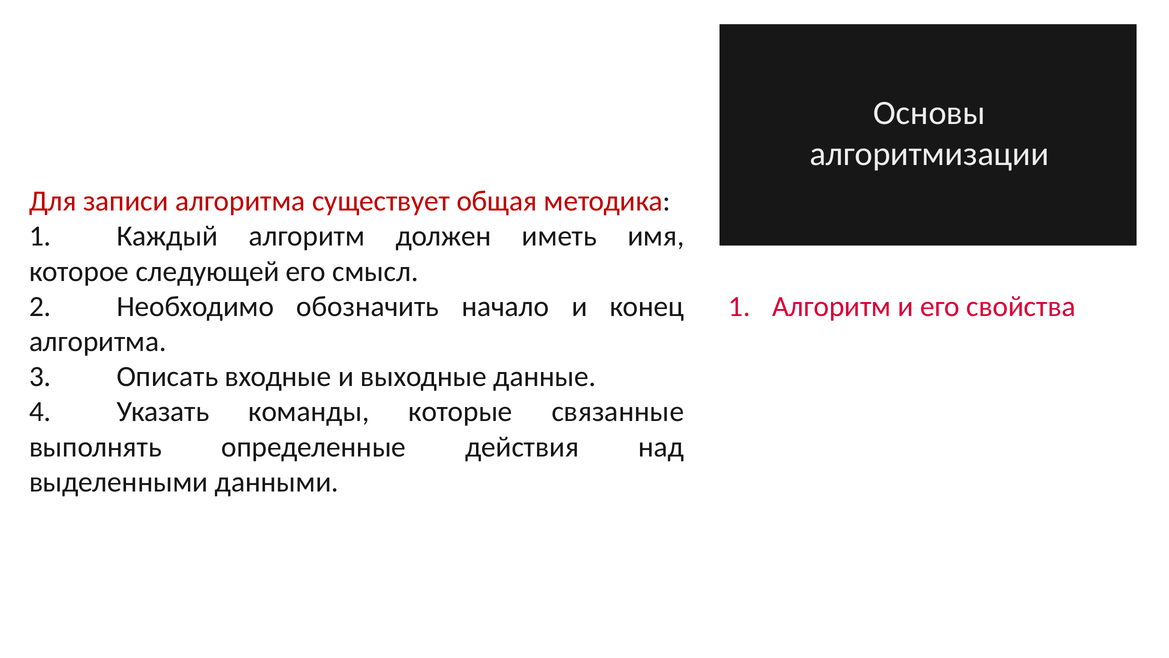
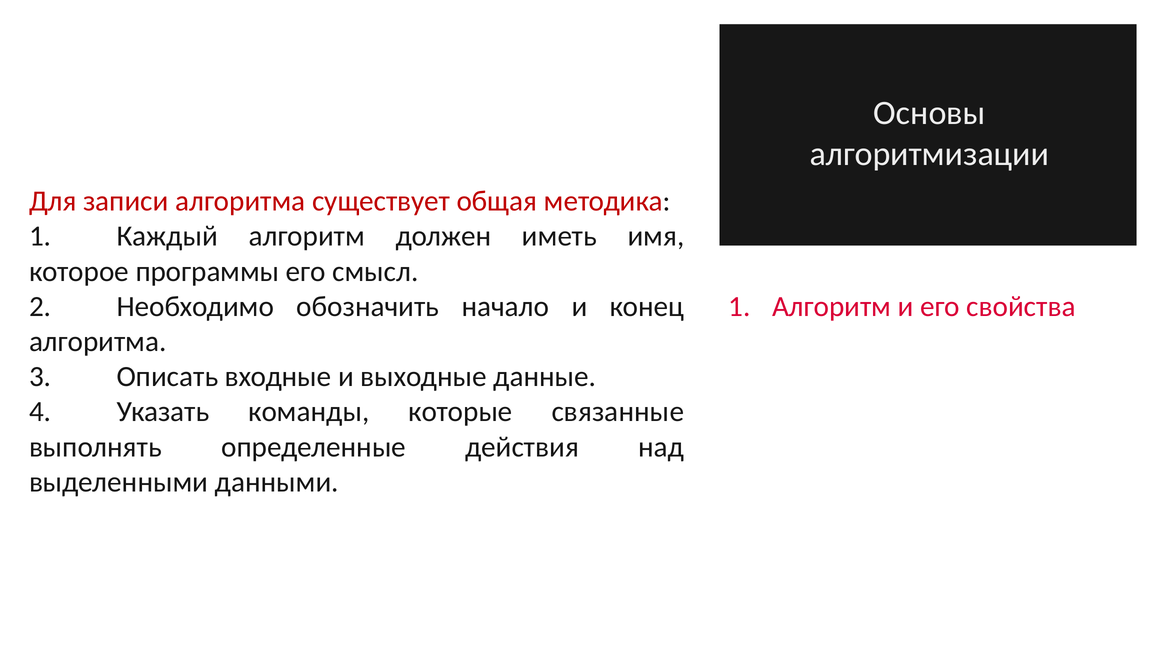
следующей: следующей -> программы (207, 271)
